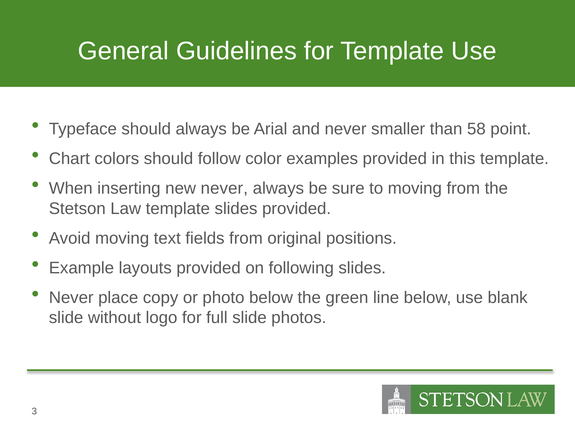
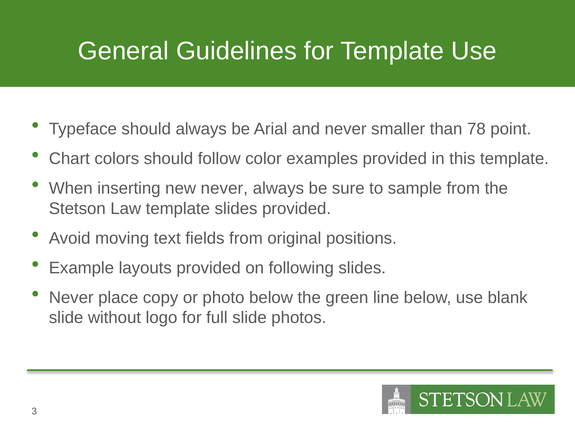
58: 58 -> 78 (476, 129)
to moving: moving -> sample (415, 188)
